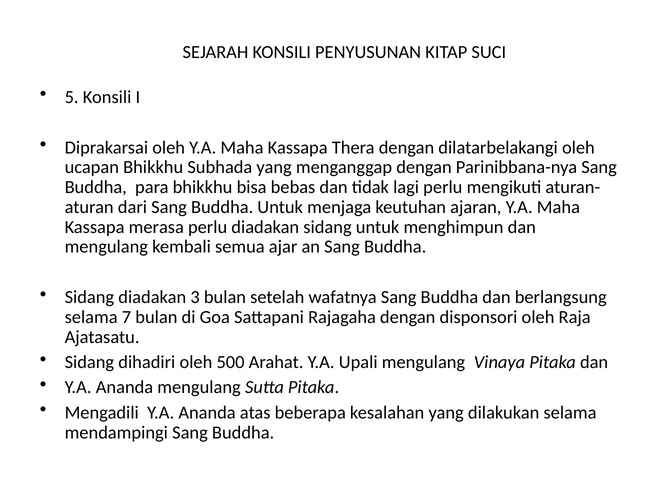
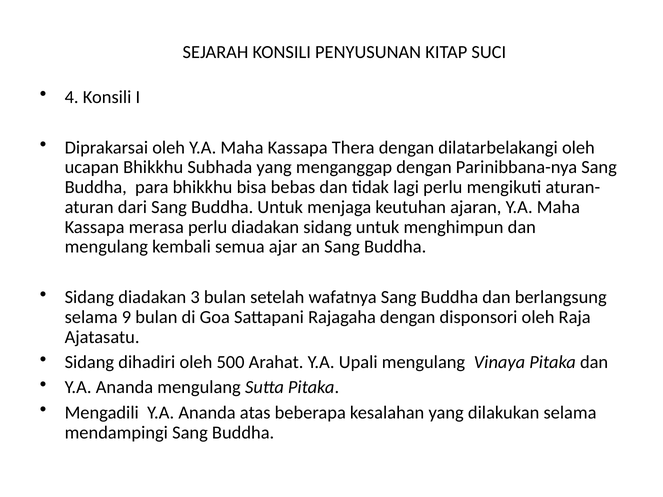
5: 5 -> 4 (72, 97)
7: 7 -> 9 (126, 317)
